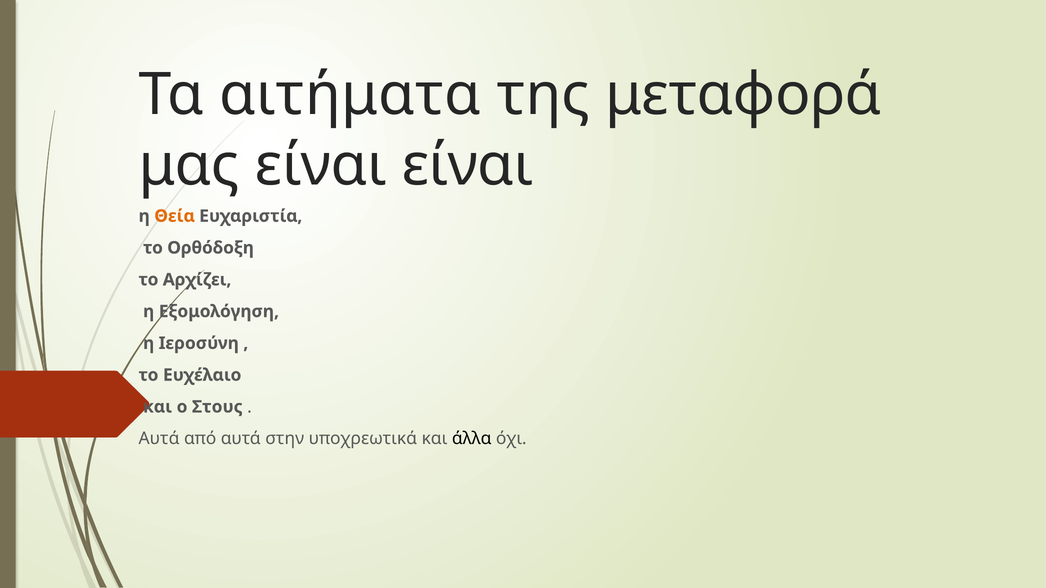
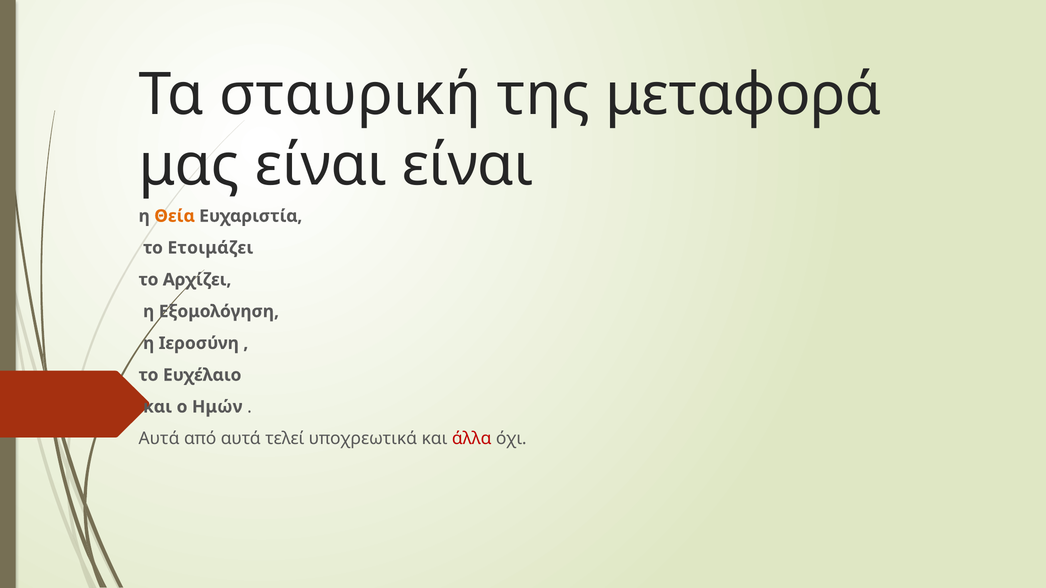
αιτήματα: αιτήματα -> σταυρική (350, 95)
Ορθόδοξη: Ορθόδοξη -> Ετοιμάζει (210, 248)
Στους: Στους -> Ημών (217, 407)
στην: στην -> τελεί (285, 439)
άλλα colour: black -> red (472, 439)
